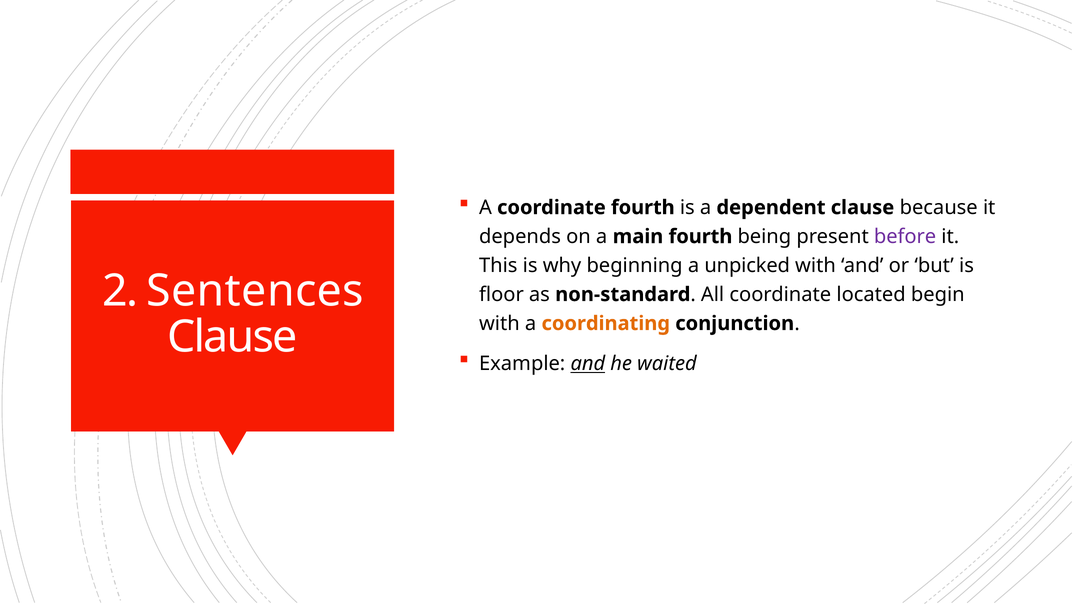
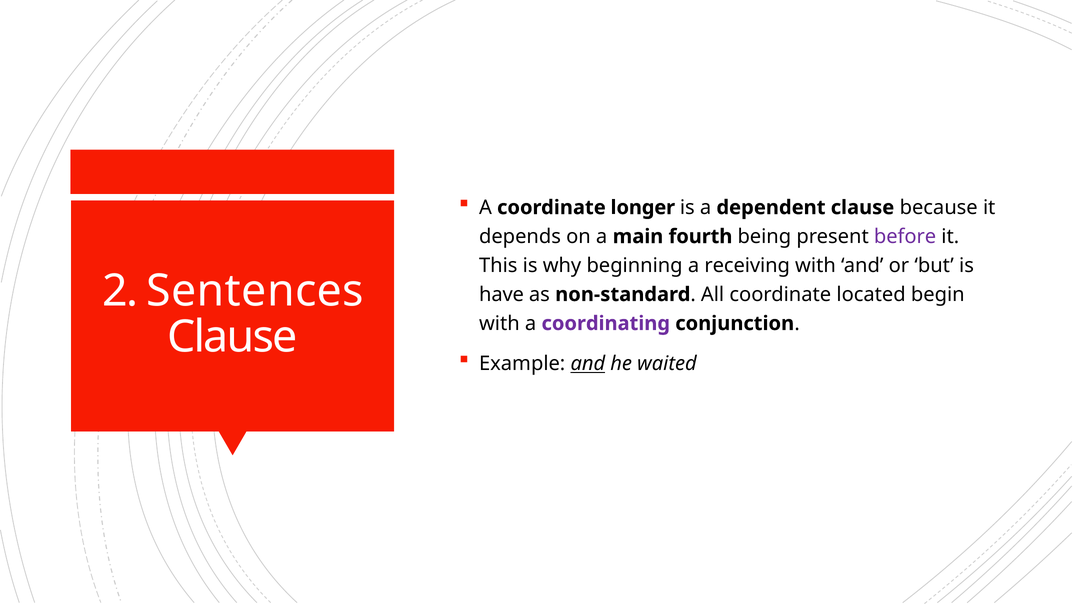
coordinate fourth: fourth -> longer (643, 208)
unpicked: unpicked -> receiving (747, 266)
floor: floor -> have (502, 295)
coordinating colour: orange -> purple (606, 324)
